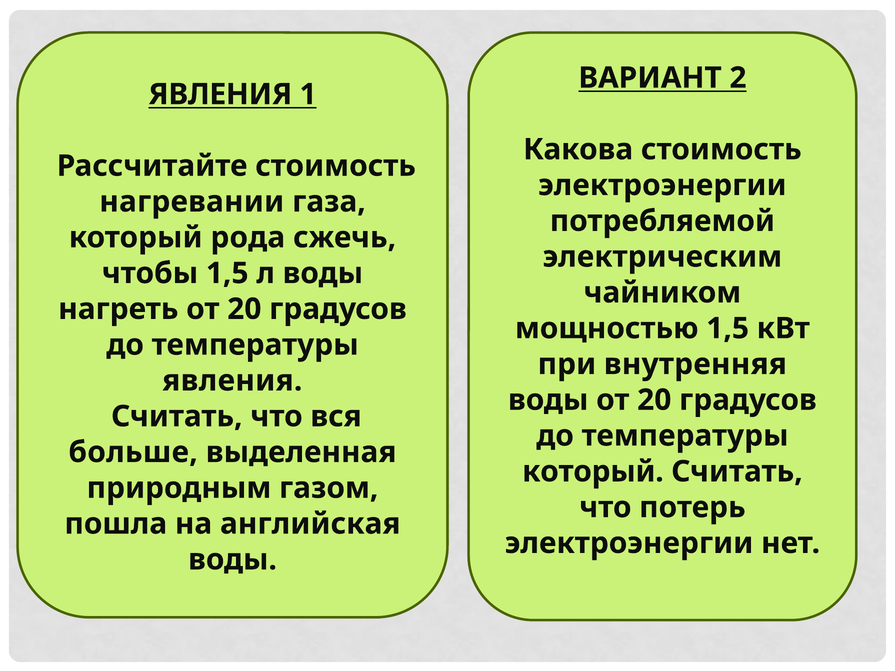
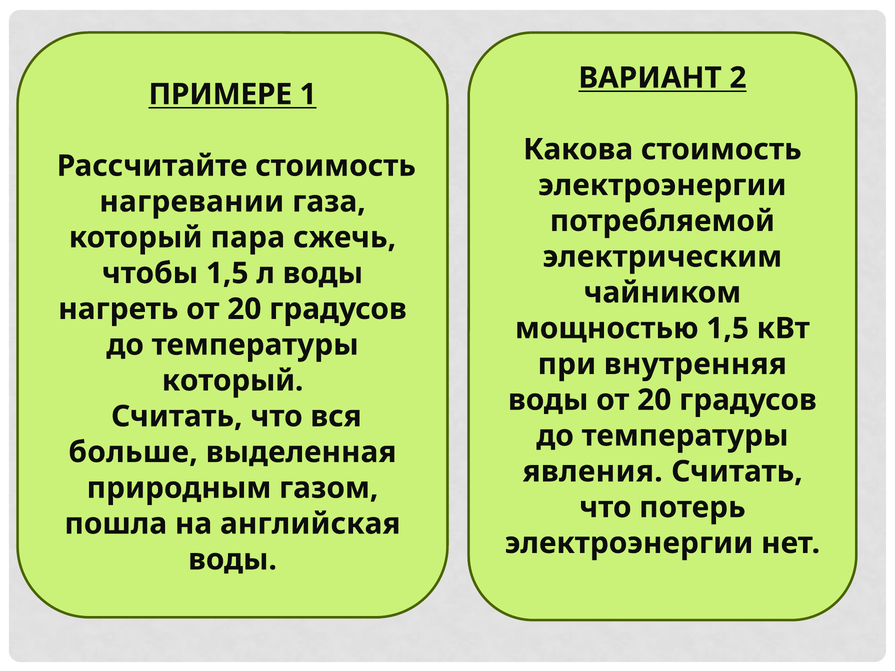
ЯВЛЕНИЯ: ЯВЛЕНИЯ -> ПРИМЕРЕ (220, 94)
рода: рода -> пара (248, 238)
явления: явления -> который (233, 381)
который: который -> явления (593, 472)
